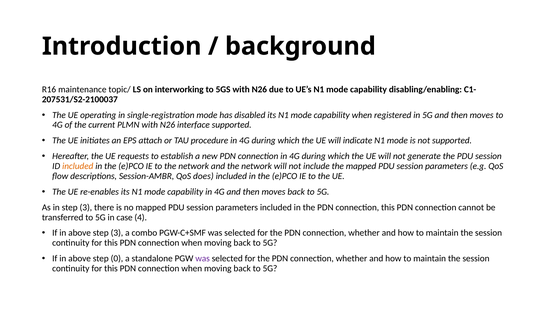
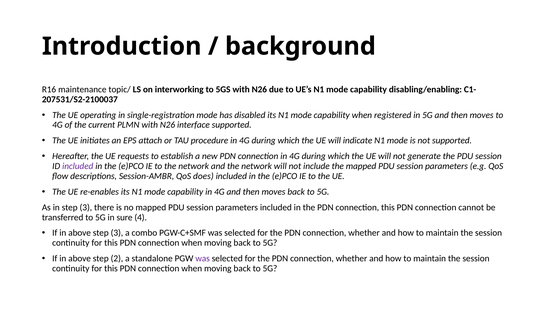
included colour: orange -> purple (78, 166)
case: case -> sure (125, 217)
0: 0 -> 2 (117, 258)
